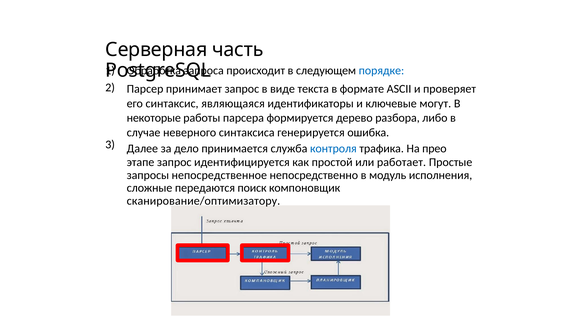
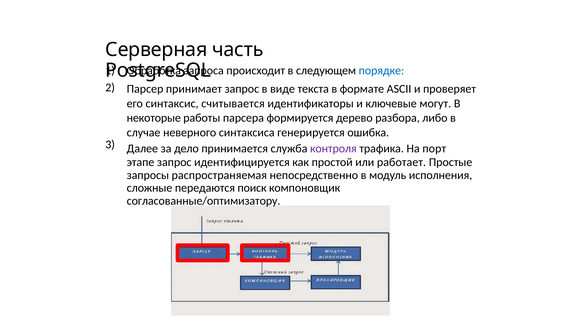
являющаяся: являющаяся -> считывается (233, 103)
контроля colour: blue -> purple (333, 149)
прео: прео -> порт (434, 149)
непосредственное: непосредственное -> распространяемая (219, 175)
сканирование/оптимизатору: сканирование/оптимизатору -> согласованные/оптимизатору (204, 201)
